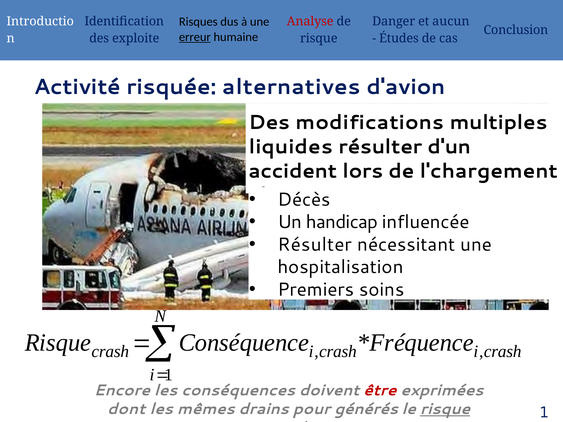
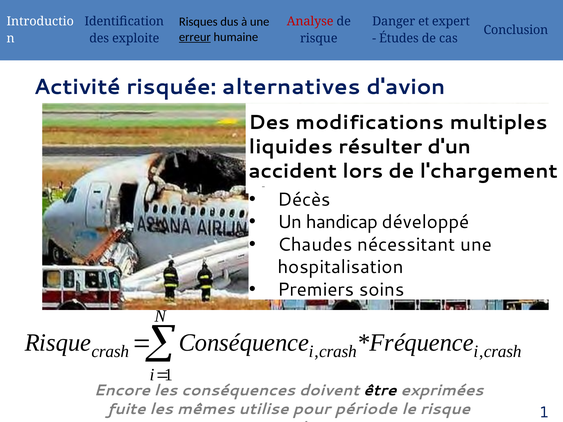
aucun: aucun -> expert (451, 21)
influencée: influencée -> développé (426, 222)
Résulter: Résulter -> Chaudes (315, 245)
être colour: red -> black (380, 390)
dont: dont -> fuite (126, 409)
drains: drains -> utilise (264, 409)
générés: générés -> période (366, 409)
risque underline: present -> none (445, 409)
